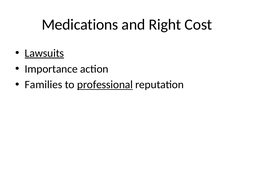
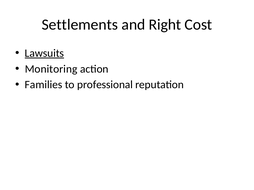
Medications: Medications -> Settlements (80, 25)
Importance: Importance -> Monitoring (51, 69)
professional underline: present -> none (105, 85)
